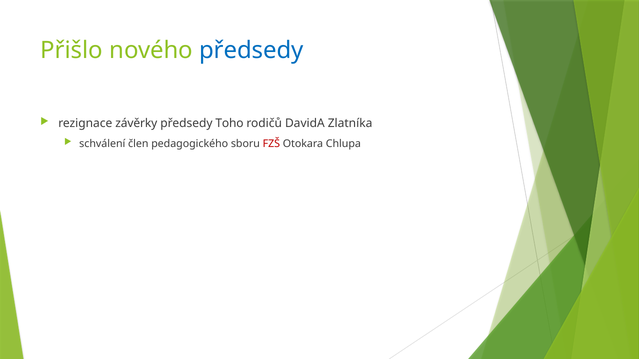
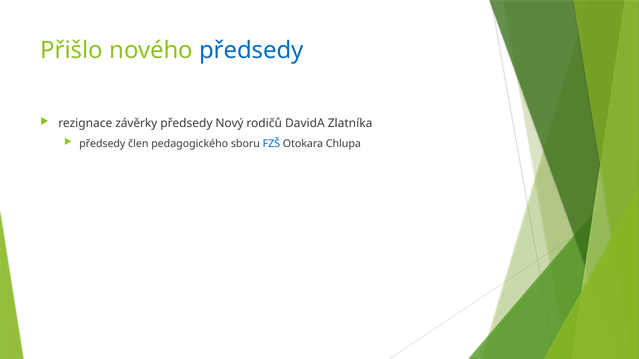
Toho: Toho -> Nový (229, 124)
schválení: schválení -> předsedy (102, 144)
FZŠ colour: red -> blue (271, 144)
